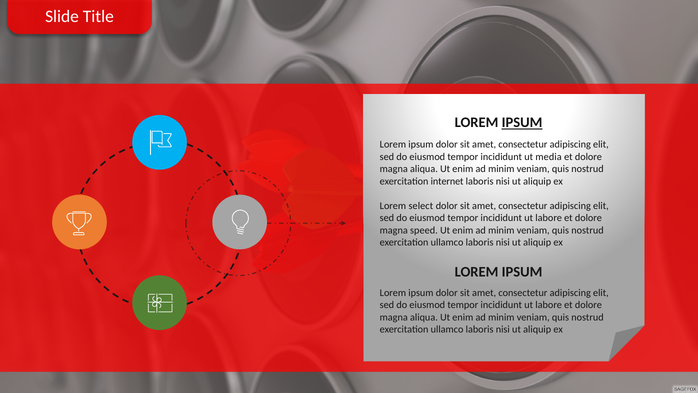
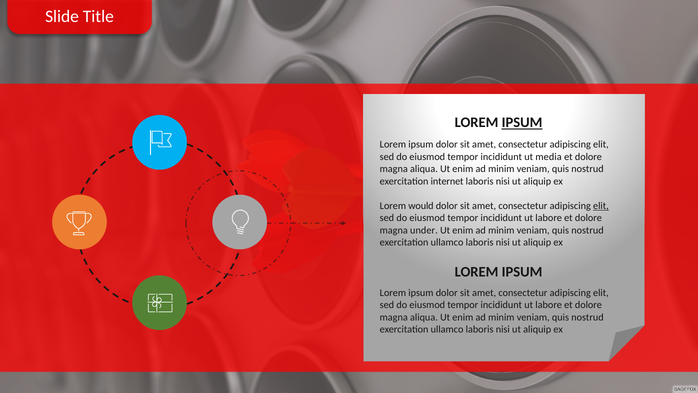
select: select -> would (421, 206)
elit underline: none -> present (601, 206)
speed: speed -> under (424, 230)
